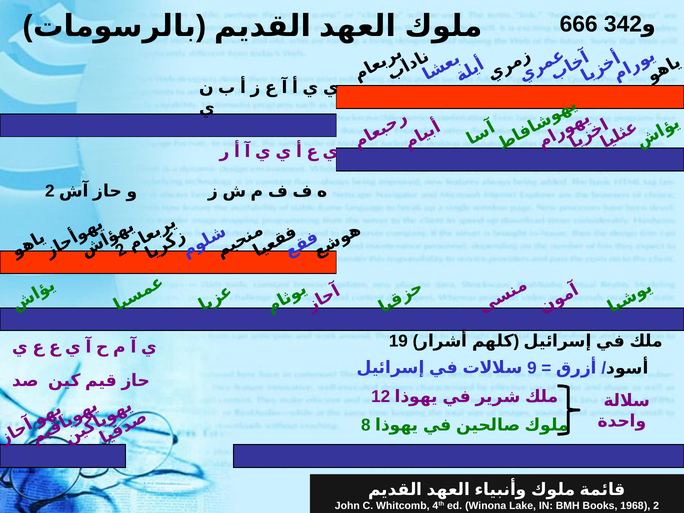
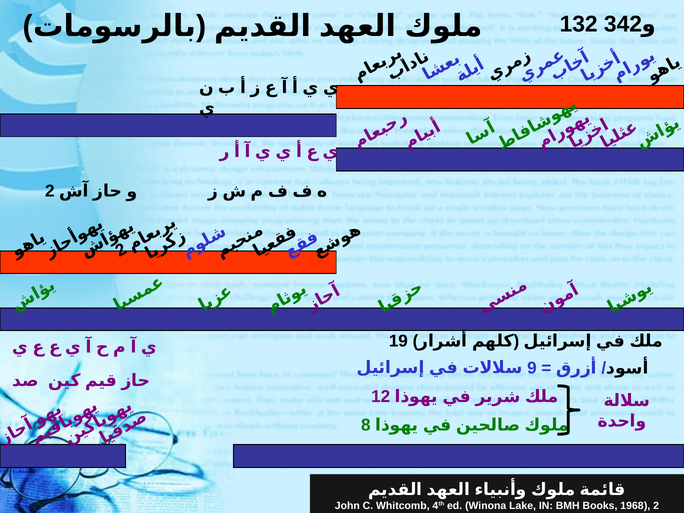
666: 666 -> 132 (579, 24)
